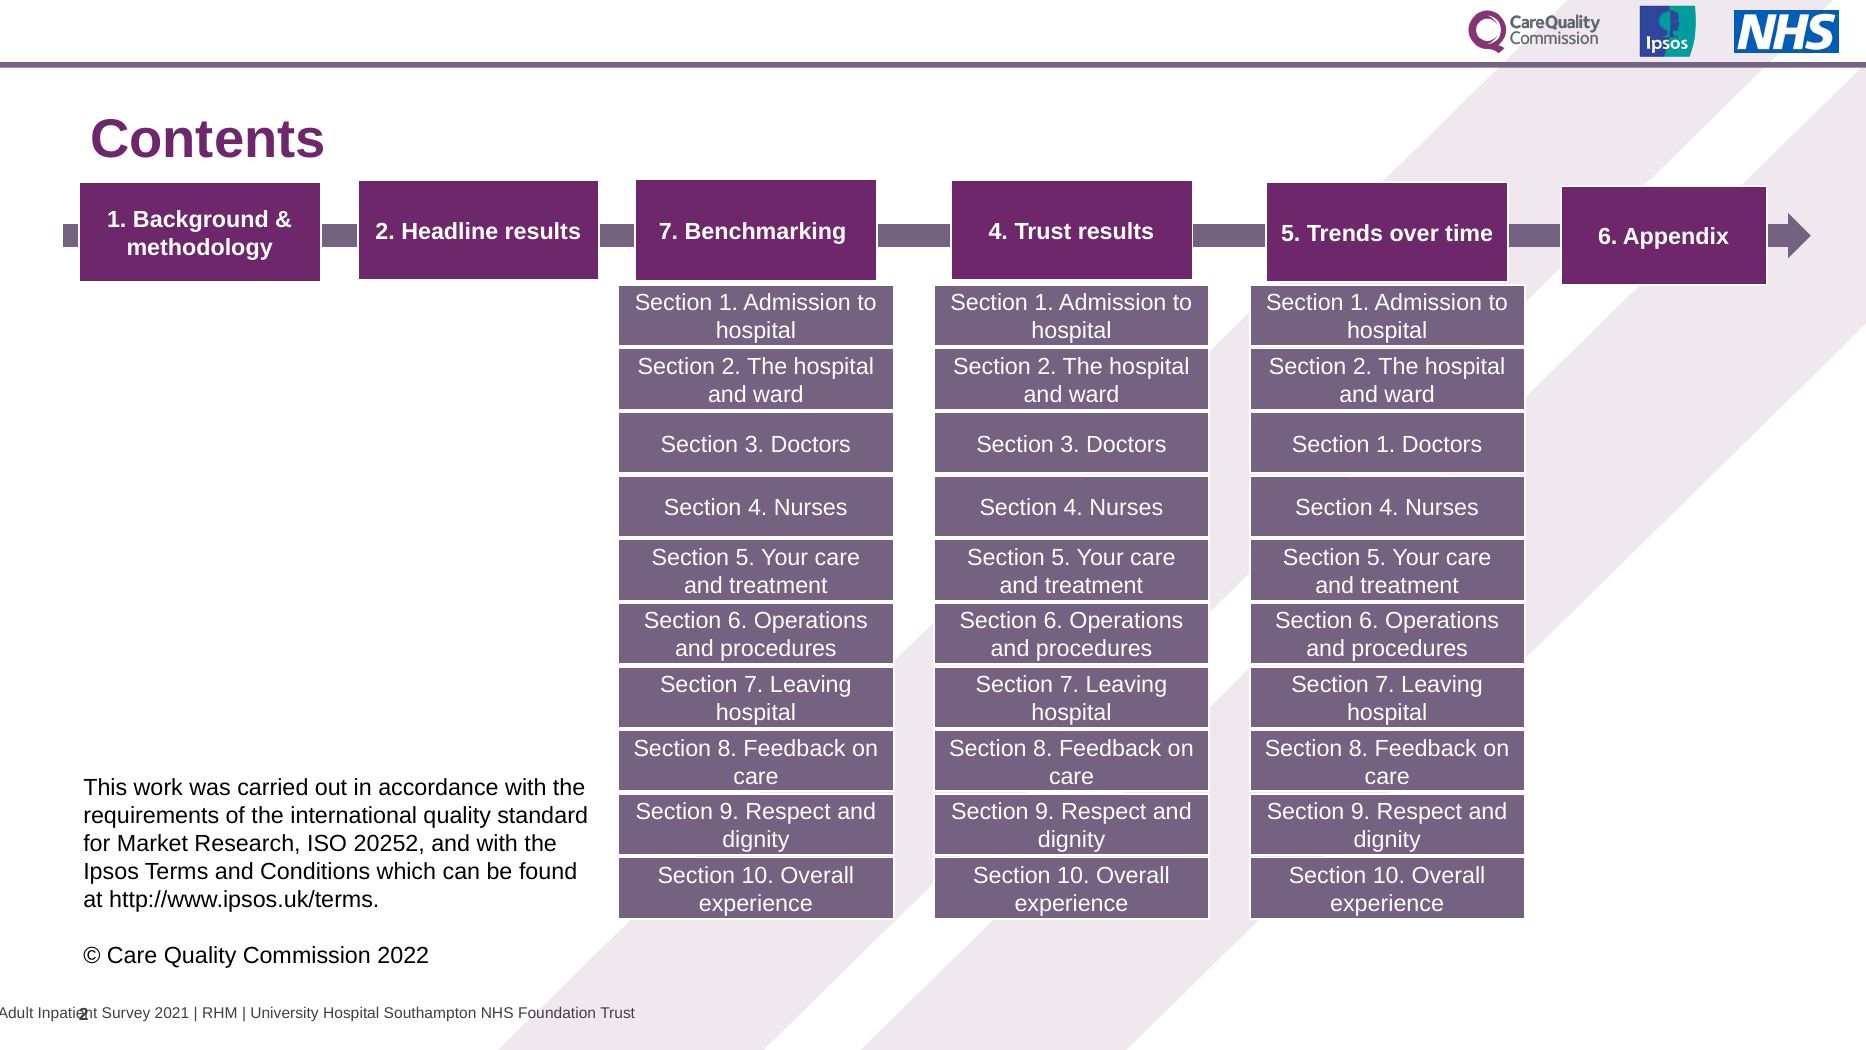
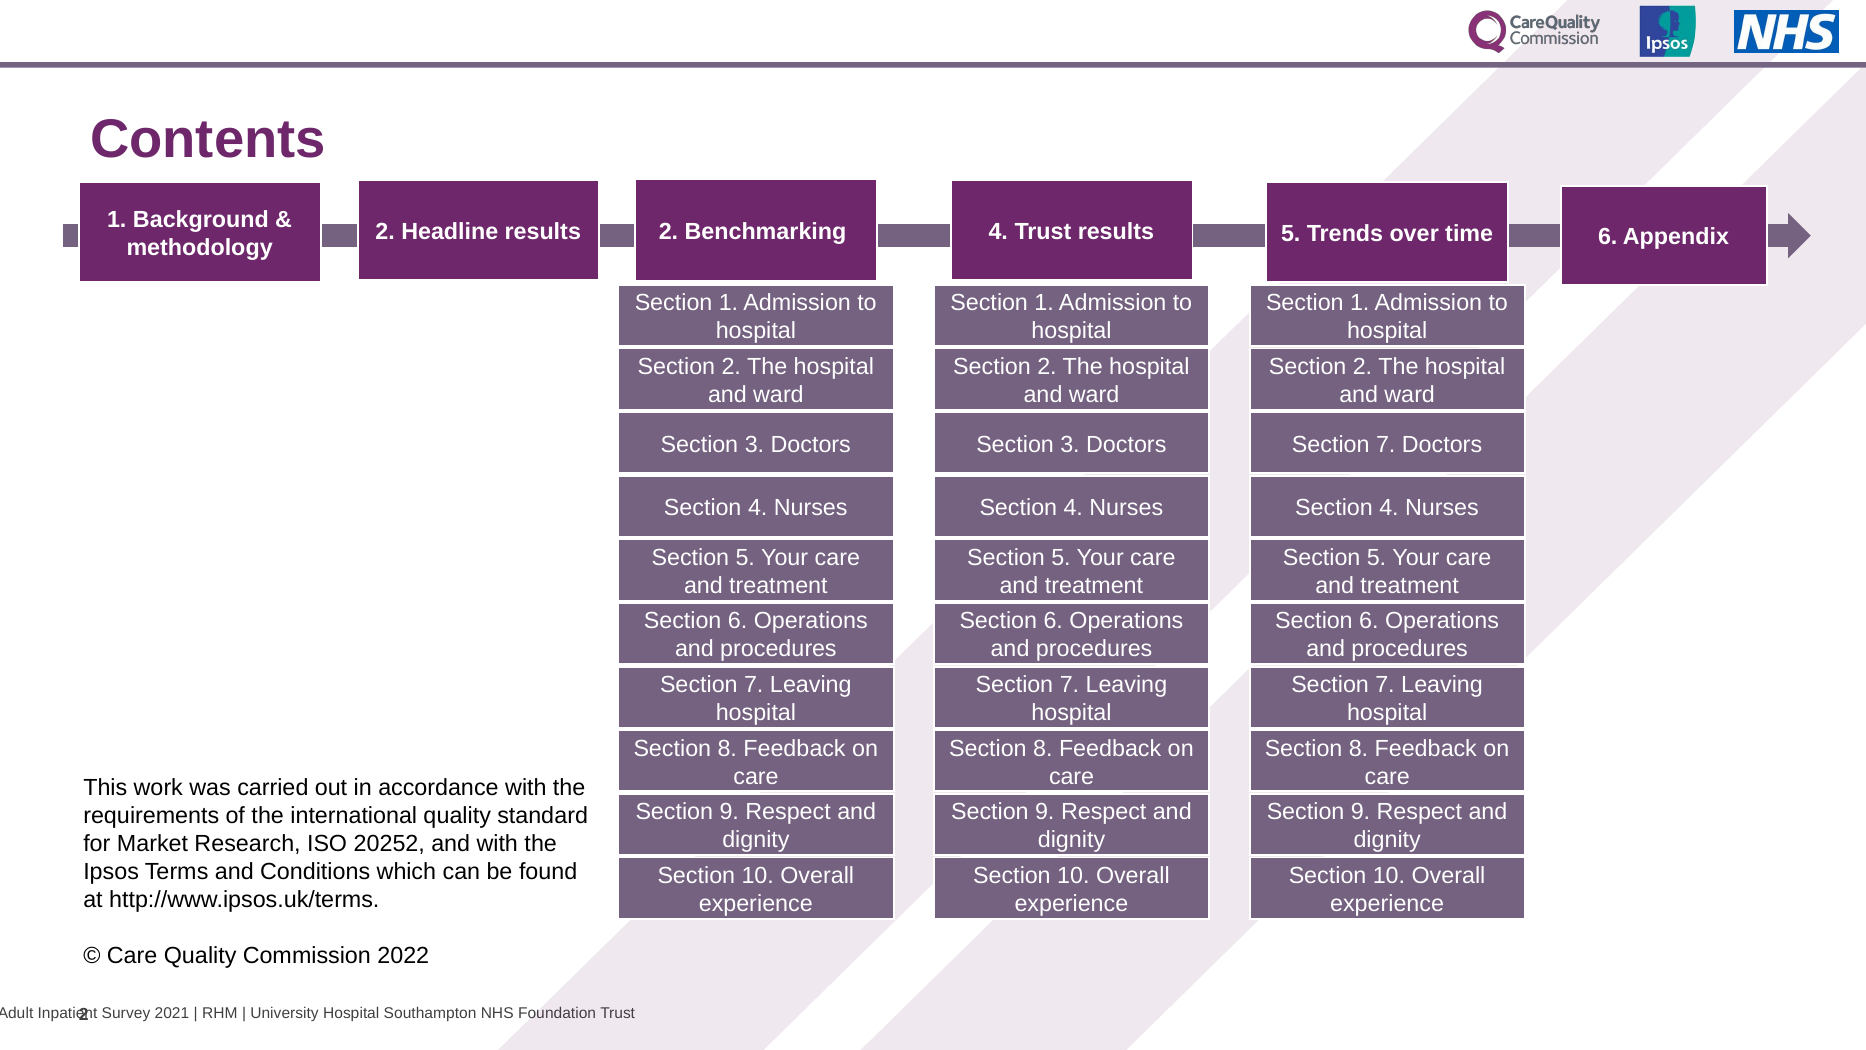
results 7: 7 -> 2 (669, 232)
1: 1 -> 7 (1386, 444)
